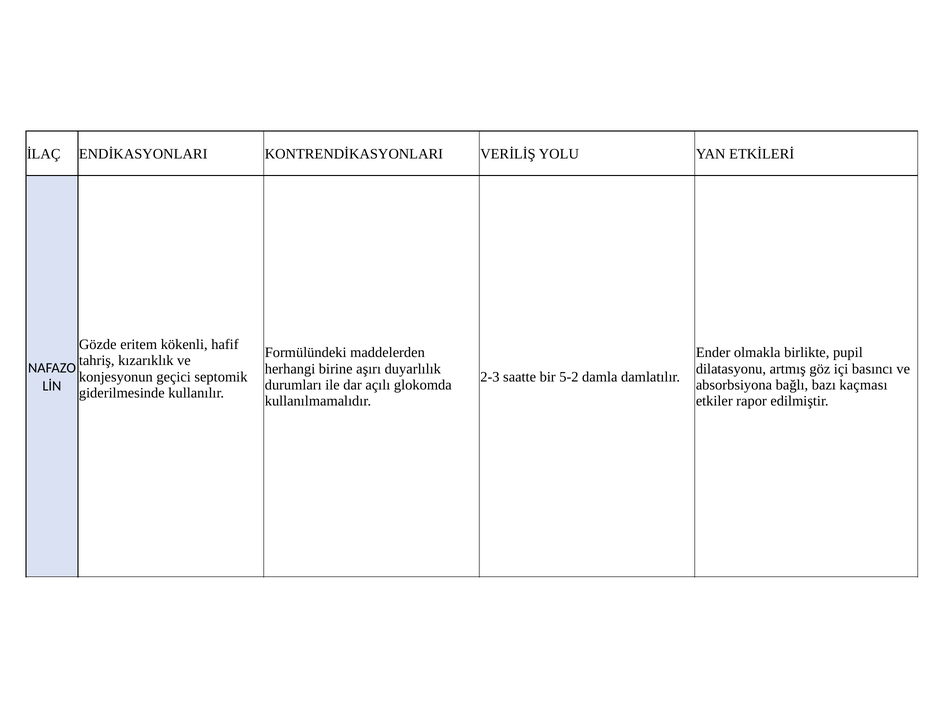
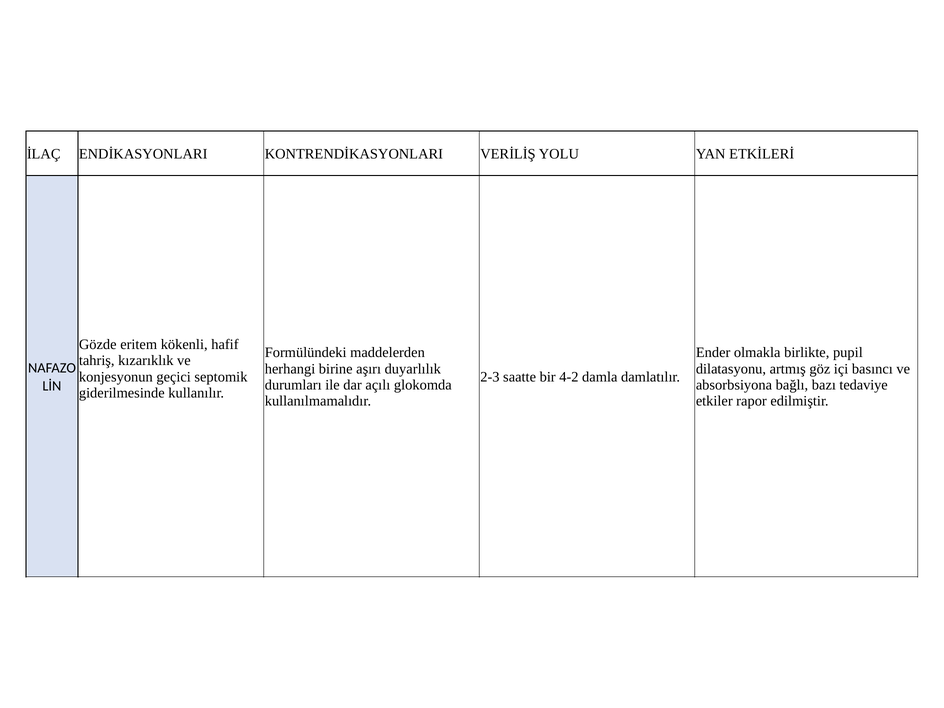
5-2: 5-2 -> 4-2 (569, 377)
kaçması: kaçması -> tedaviye (864, 385)
